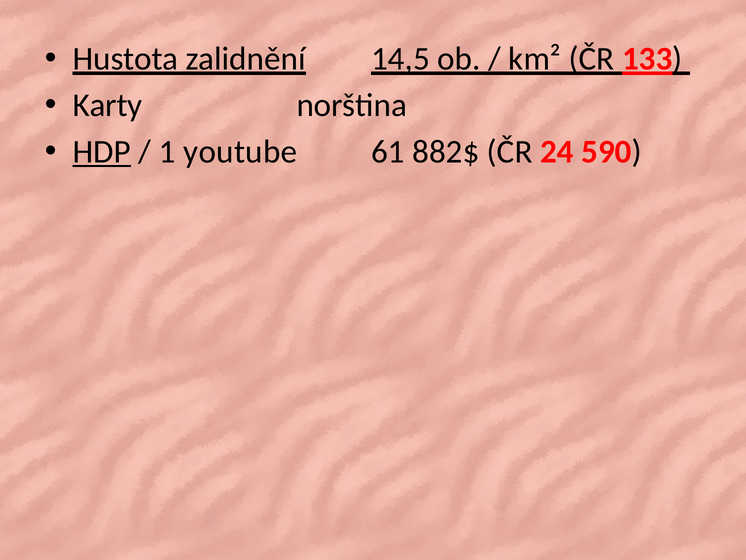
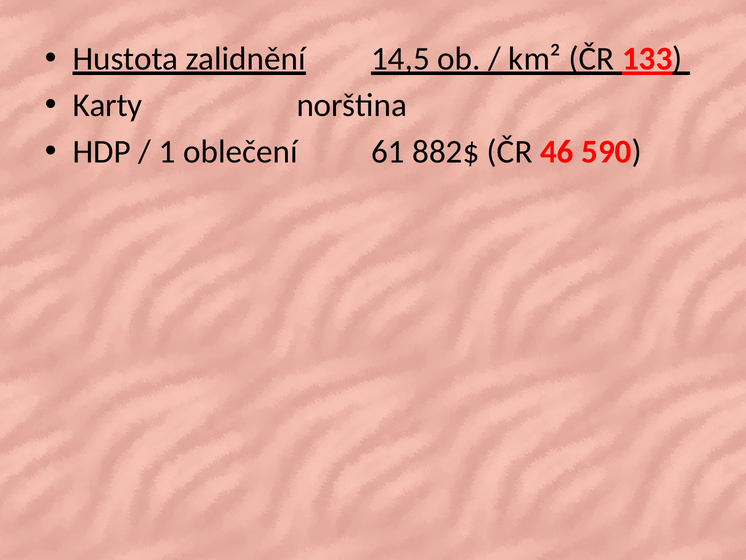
HDP underline: present -> none (102, 152)
youtube: youtube -> oblečení (240, 152)
24: 24 -> 46 (557, 152)
